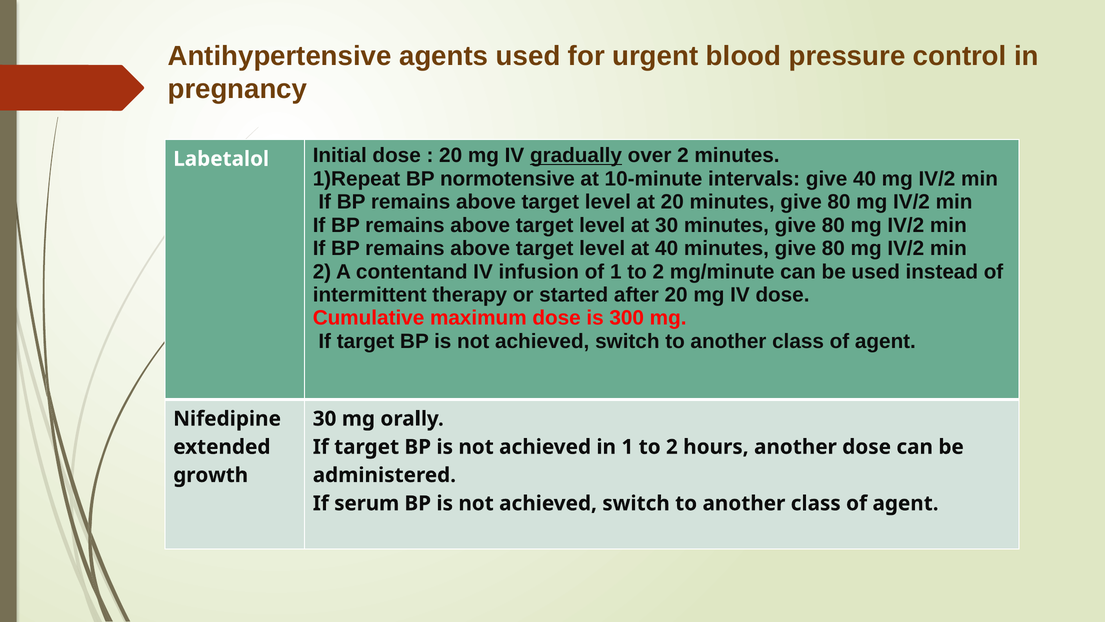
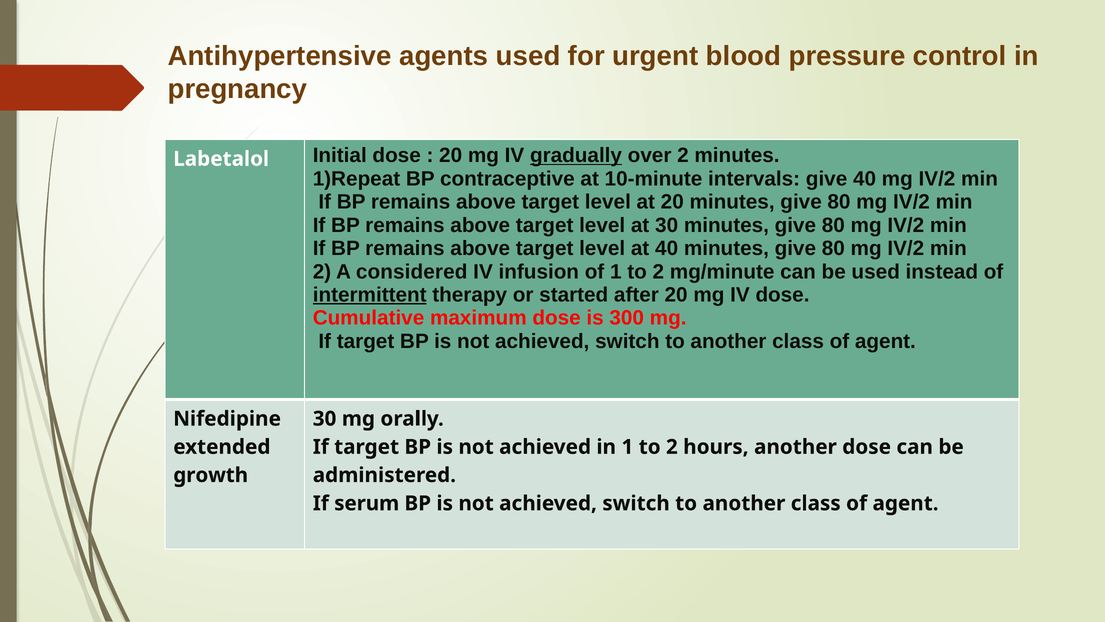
normotensive: normotensive -> contraceptive (507, 179)
contentand: contentand -> considered (412, 272)
intermittent underline: none -> present (370, 295)
